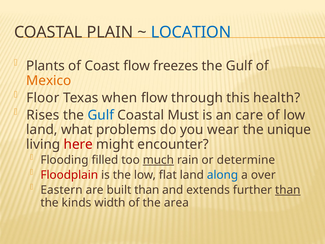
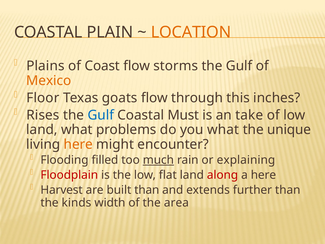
LOCATION colour: blue -> orange (191, 32)
Plants: Plants -> Plains (45, 66)
freezes: freezes -> storms (176, 66)
when: when -> goats (120, 98)
health: health -> inches (277, 98)
care: care -> take (249, 115)
you wear: wear -> what (223, 130)
here colour: red -> orange (78, 144)
determine: determine -> explaining (246, 160)
along colour: blue -> red (222, 175)
a over: over -> here (263, 175)
Eastern: Eastern -> Harvest (62, 190)
than underline: present -> none (288, 190)
